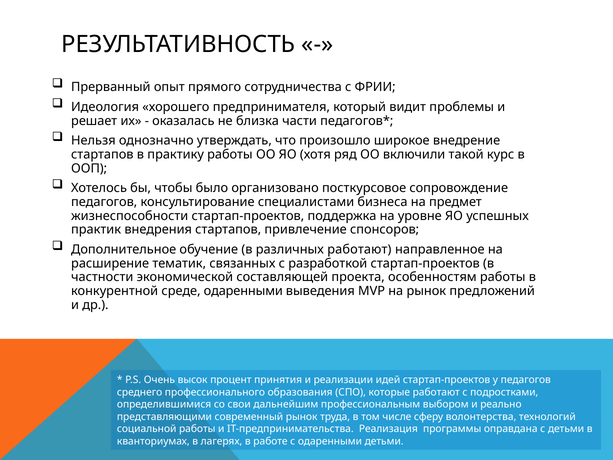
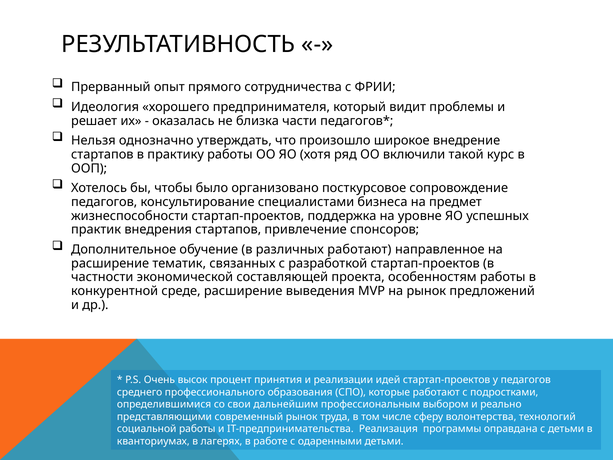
среде одаренными: одаренными -> расширение (243, 291)
